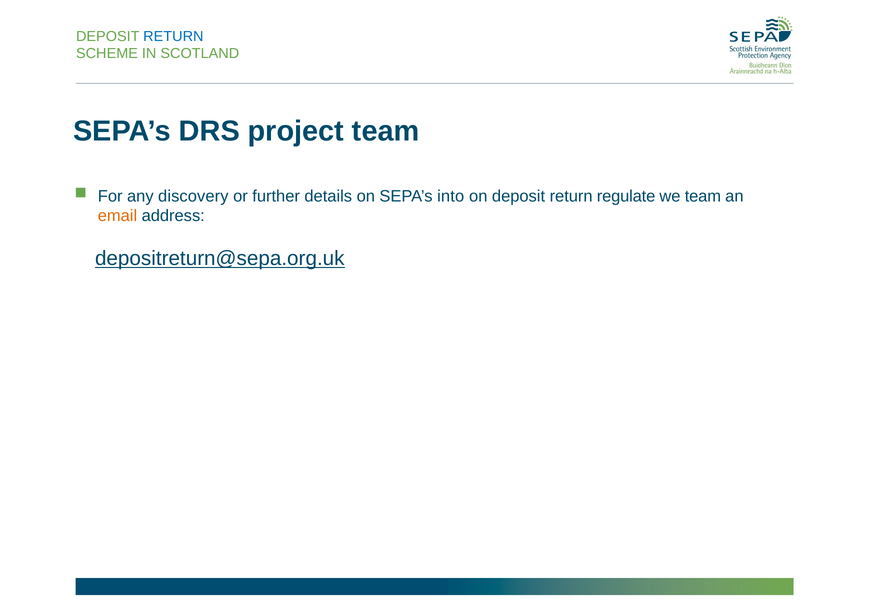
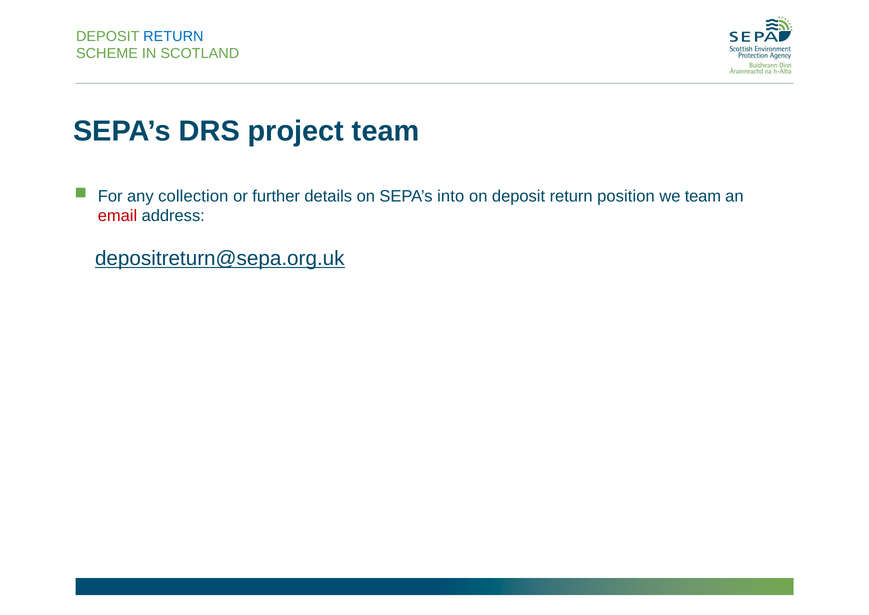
discovery: discovery -> collection (193, 196)
regulate: regulate -> position (626, 196)
email colour: orange -> red (118, 216)
